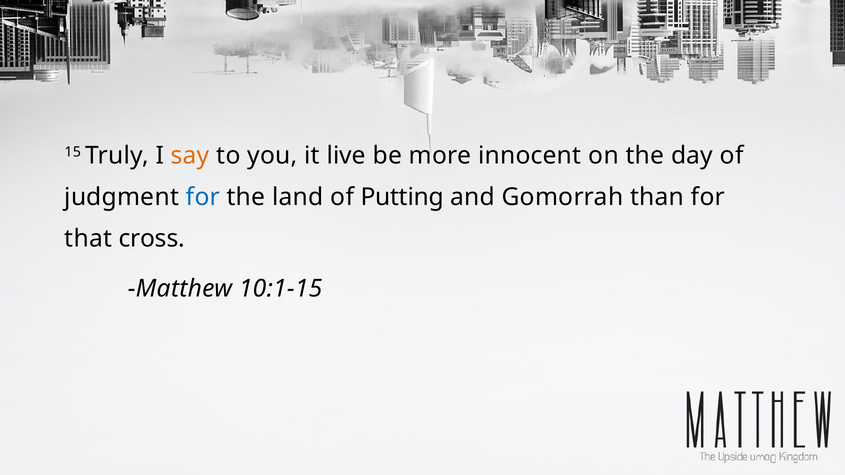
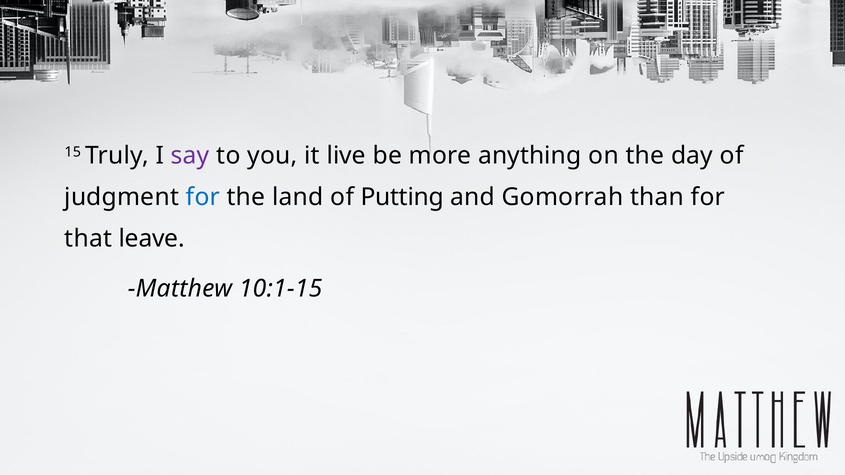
say colour: orange -> purple (190, 156)
innocent: innocent -> anything (530, 156)
cross: cross -> leave (152, 239)
